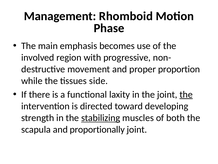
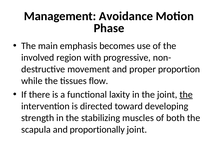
Rhomboid: Rhomboid -> Avoidance (126, 16)
side: side -> flow (99, 81)
stabilizing underline: present -> none (101, 118)
